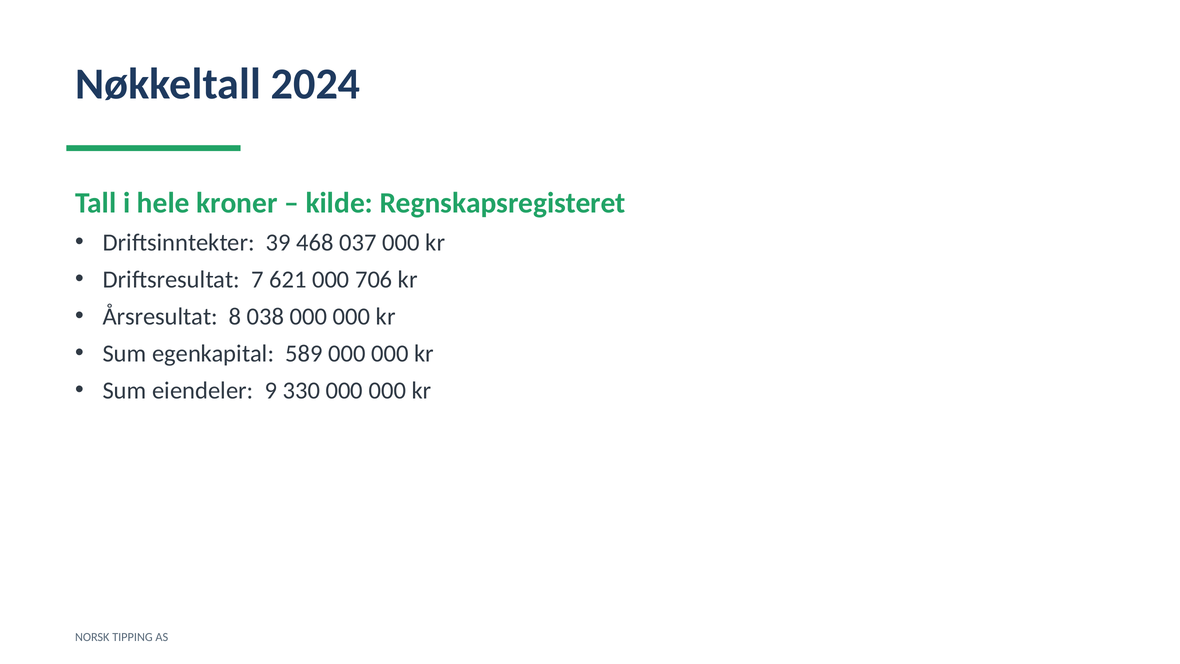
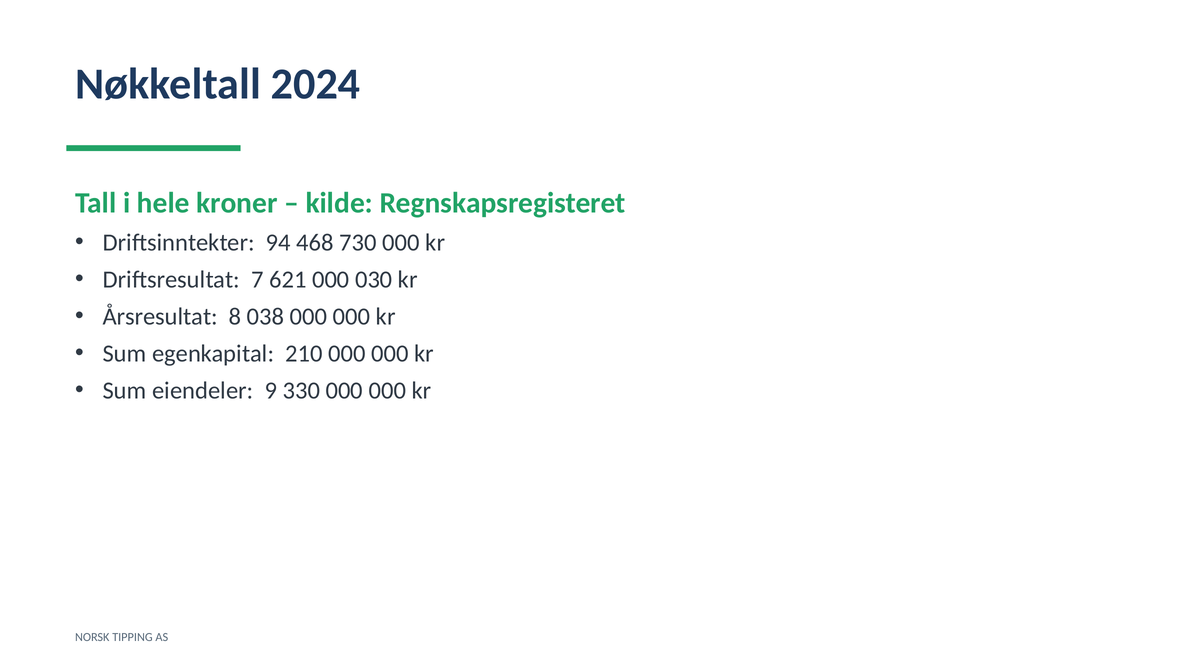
39: 39 -> 94 (278, 243)
037: 037 -> 730 (358, 243)
706: 706 -> 030 (374, 280)
589: 589 -> 210 (304, 353)
